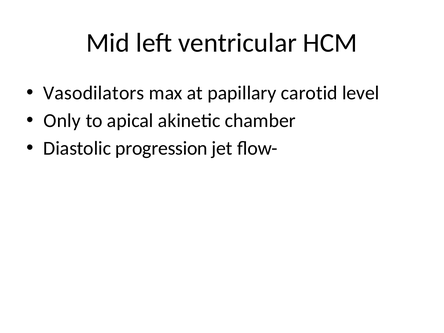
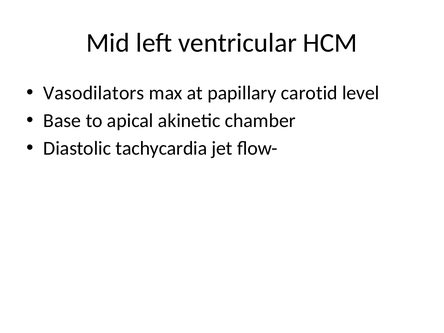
Only: Only -> Base (62, 121)
progression: progression -> tachycardia (161, 148)
